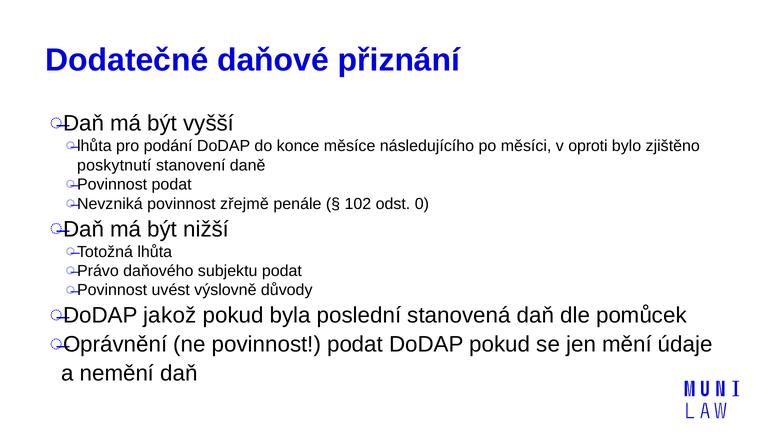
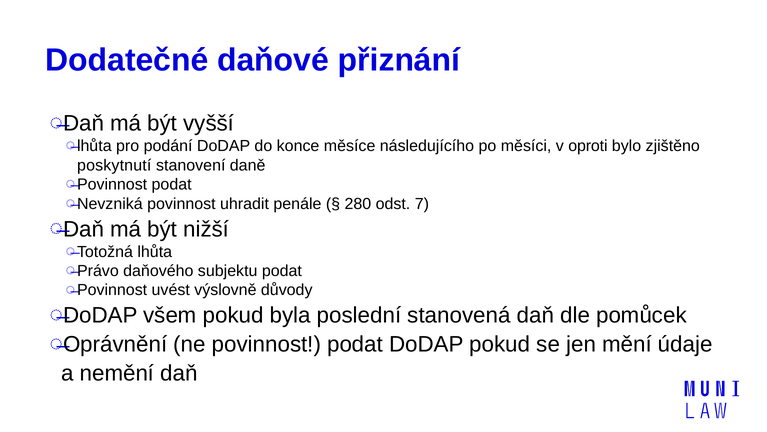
zřejmě: zřejmě -> uhradit (245, 203)
102: 102 -> 280 (358, 203)
0: 0 -> 7 (422, 203)
jakož: jakož -> všem (170, 315)
